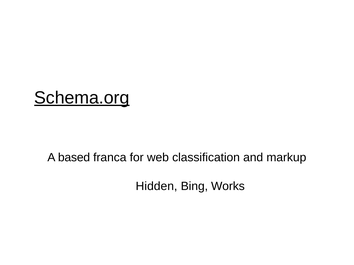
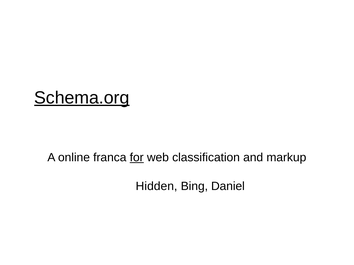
based: based -> online (74, 158)
for underline: none -> present (137, 158)
Works: Works -> Daniel (228, 187)
